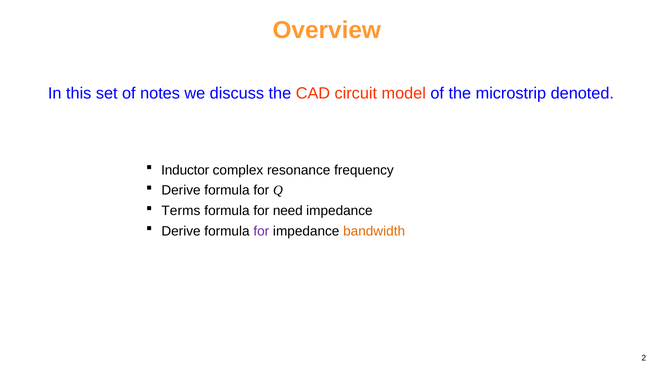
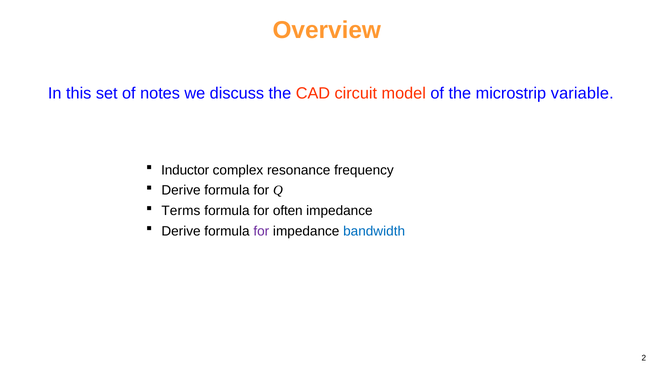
denoted: denoted -> variable (582, 93)
need: need -> often (288, 211)
bandwidth colour: orange -> blue (374, 231)
